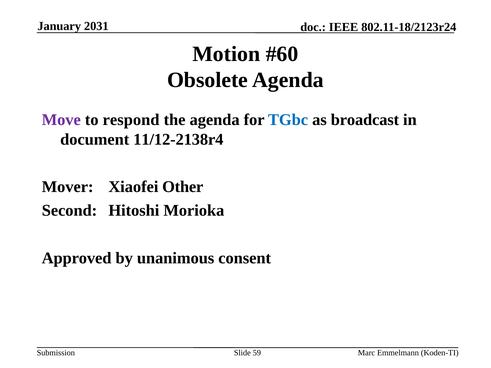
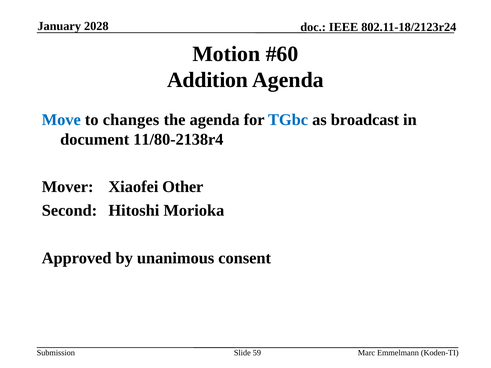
2031: 2031 -> 2028 (96, 26)
Obsolete: Obsolete -> Addition (208, 80)
Move colour: purple -> blue (61, 120)
respond: respond -> changes (131, 120)
11/12-2138r4: 11/12-2138r4 -> 11/80-2138r4 (178, 139)
